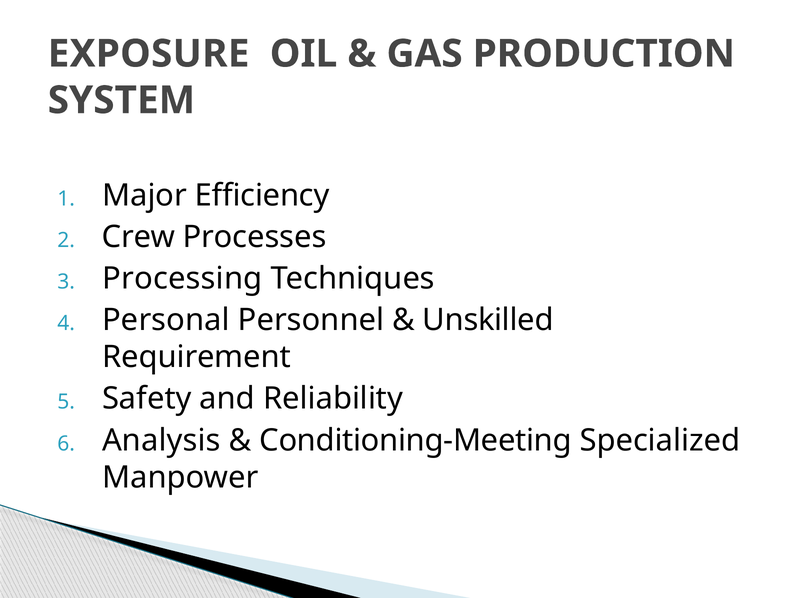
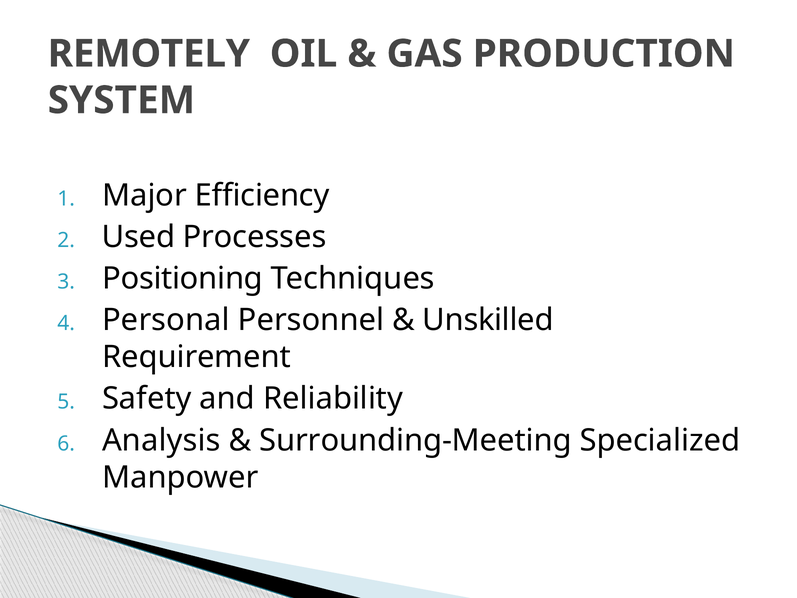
EXPOSURE: EXPOSURE -> REMOTELY (149, 54)
Crew: Crew -> Used (139, 237)
Processing: Processing -> Positioning (183, 278)
Conditioning-Meeting: Conditioning-Meeting -> Surrounding-Meeting (415, 440)
